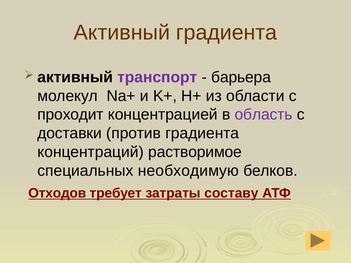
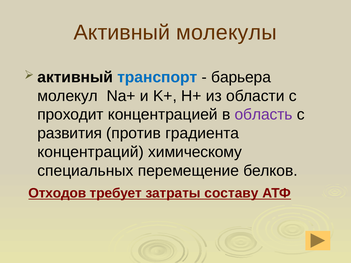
Активный градиента: градиента -> молекулы (226, 33)
транспорт colour: purple -> blue (157, 77)
доставки: доставки -> развития (70, 133)
растворимое: растворимое -> химическому (195, 152)
необходимую: необходимую -> перемещение (188, 171)
